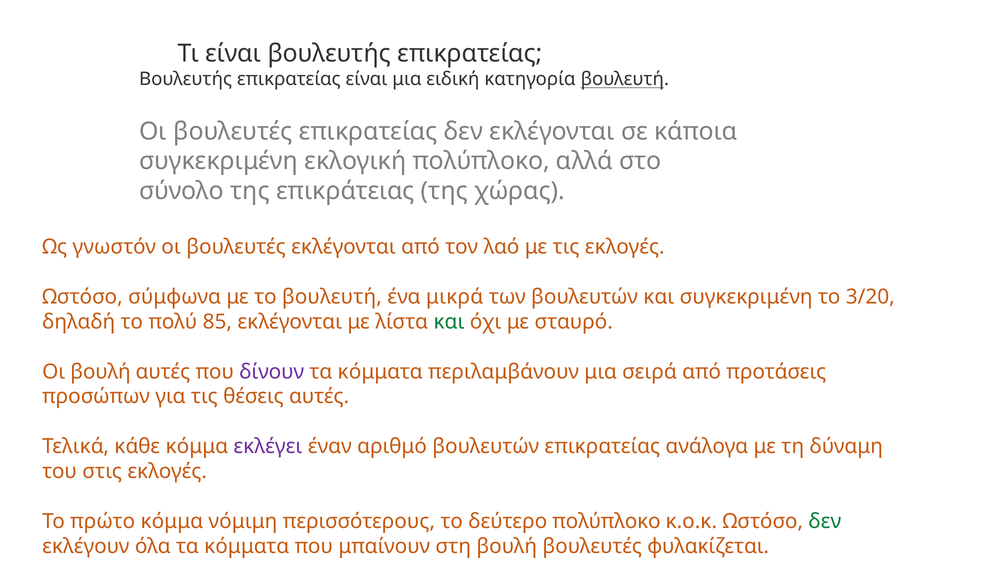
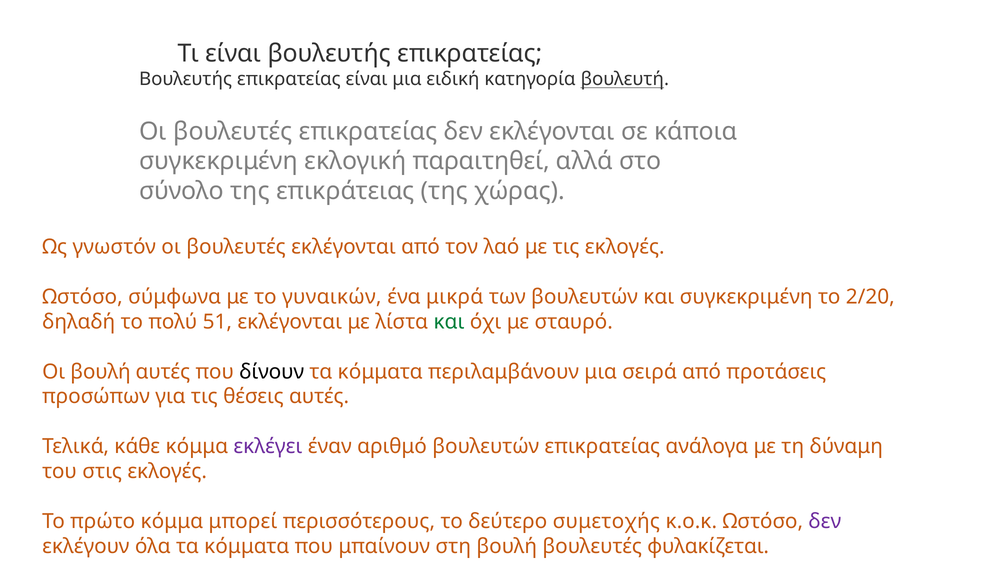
εκλογική πολύπλοκο: πολύπλοκο -> παραιτηθεί (481, 161)
το βουλευτή: βουλευτή -> γυναικών (332, 297)
3/20: 3/20 -> 2/20 (870, 297)
85: 85 -> 51 (217, 322)
δίνουν colour: purple -> black (272, 372)
νόμιμη: νόμιμη -> μπορεί (243, 521)
δεύτερο πολύπλοκο: πολύπλοκο -> συμετοχής (606, 521)
δεν colour: green -> purple (825, 521)
